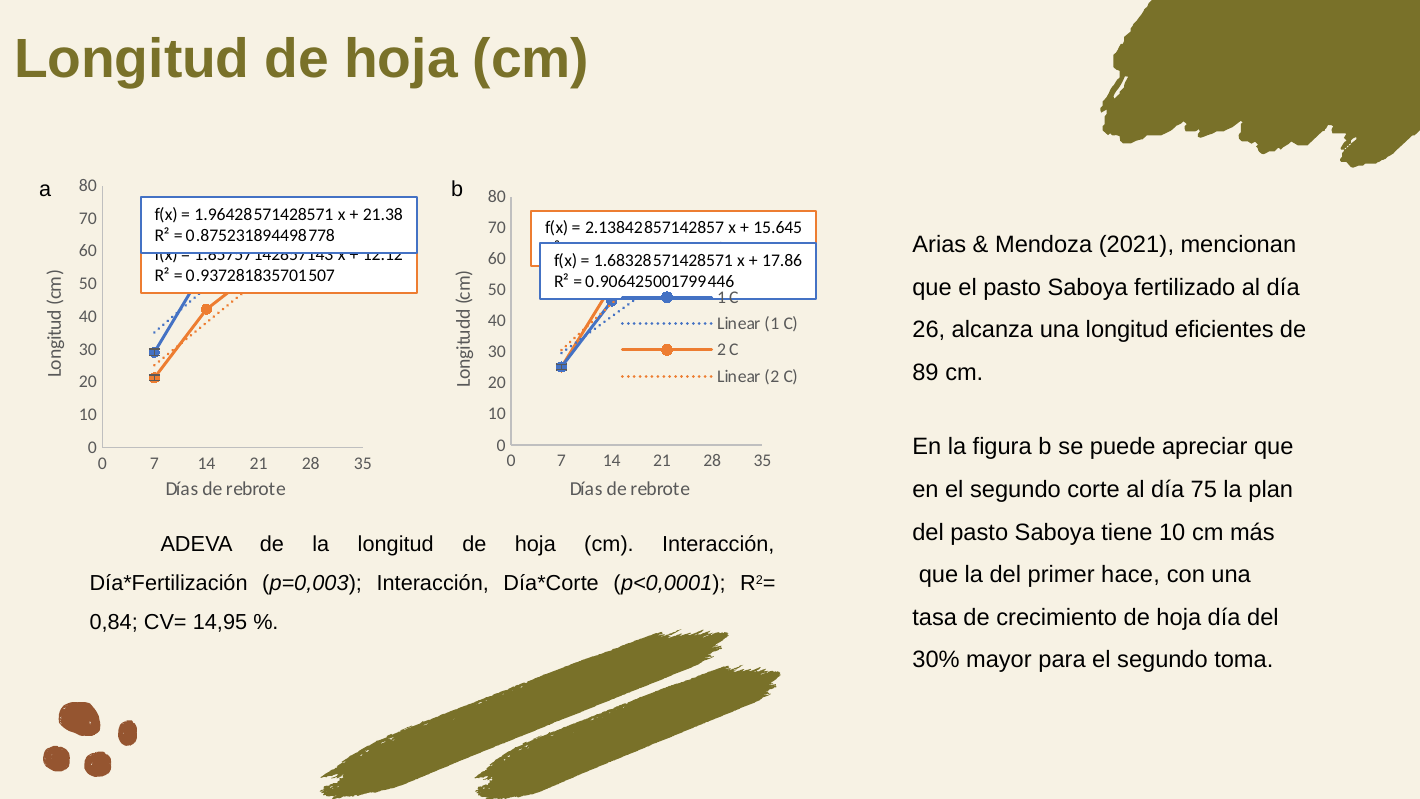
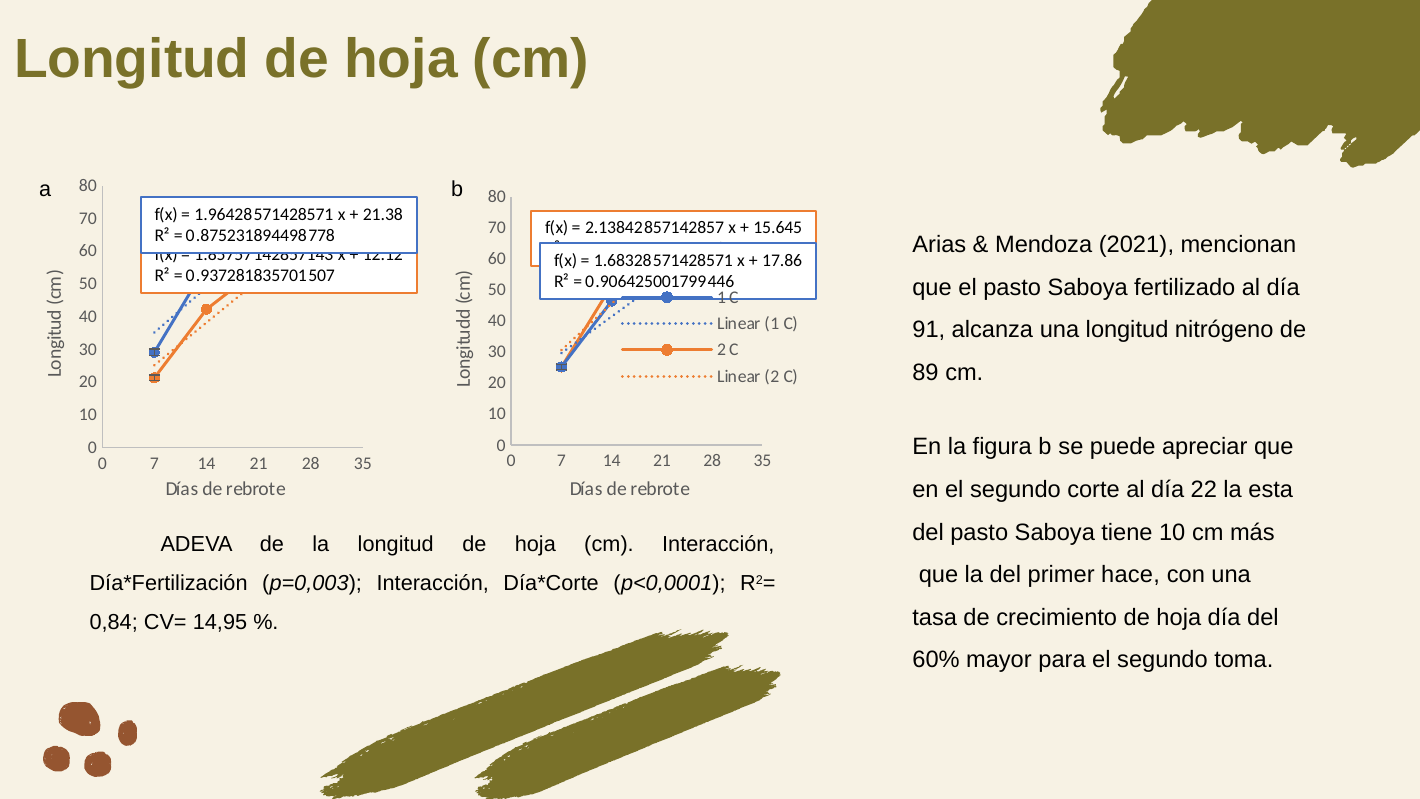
26: 26 -> 91 (929, 330)
eficientes: eficientes -> nitrógeno (1224, 330)
75: 75 -> 22 (1204, 489)
plan: plan -> esta (1271, 489)
30%: 30% -> 60% (936, 660)
